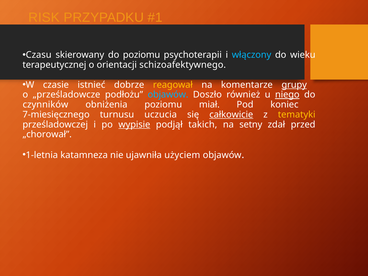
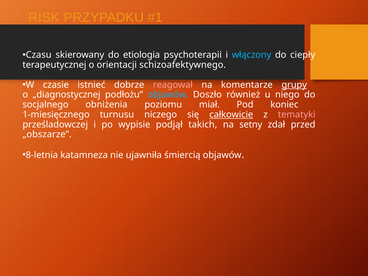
do poziomu: poziomu -> etiologia (142, 55)
wieku: wieku -> ciepły (303, 55)
reagował colour: yellow -> pink (173, 85)
„prześladowcze: „prześladowcze -> „diagnostycznej (67, 95)
niego underline: present -> none (287, 95)
czynników: czynników -> socjalnego (46, 105)
7-miesięcznego: 7-miesięcznego -> 1-miesięcznego (56, 115)
uczucia: uczucia -> niczego (161, 115)
tematyki colour: yellow -> pink (297, 115)
wypisie underline: present -> none (134, 124)
„chorował: „chorował -> „obszarze (47, 134)
1-letnia: 1-letnia -> 8-letnia (42, 155)
użyciem: użyciem -> śmiercią (182, 155)
